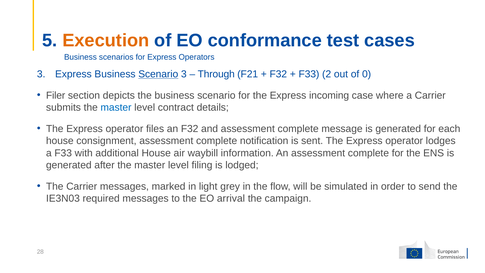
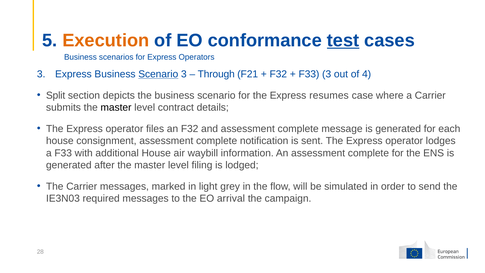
test underline: none -> present (343, 40)
F33 2: 2 -> 3 (327, 74)
0: 0 -> 4 (367, 74)
Filer: Filer -> Split (56, 95)
incoming: incoming -> resumes (329, 95)
master colour: blue -> black (116, 107)
